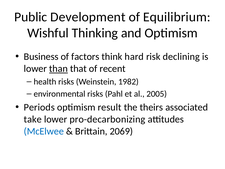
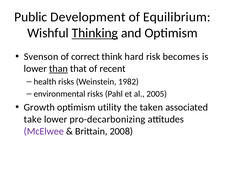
Thinking underline: none -> present (95, 33)
Business: Business -> Svenson (41, 57)
factors: factors -> correct (85, 57)
declining: declining -> becomes (181, 57)
Periods: Periods -> Growth (39, 107)
result: result -> utility (110, 107)
theirs: theirs -> taken (151, 107)
McElwee colour: blue -> purple (44, 131)
2069: 2069 -> 2008 (121, 131)
